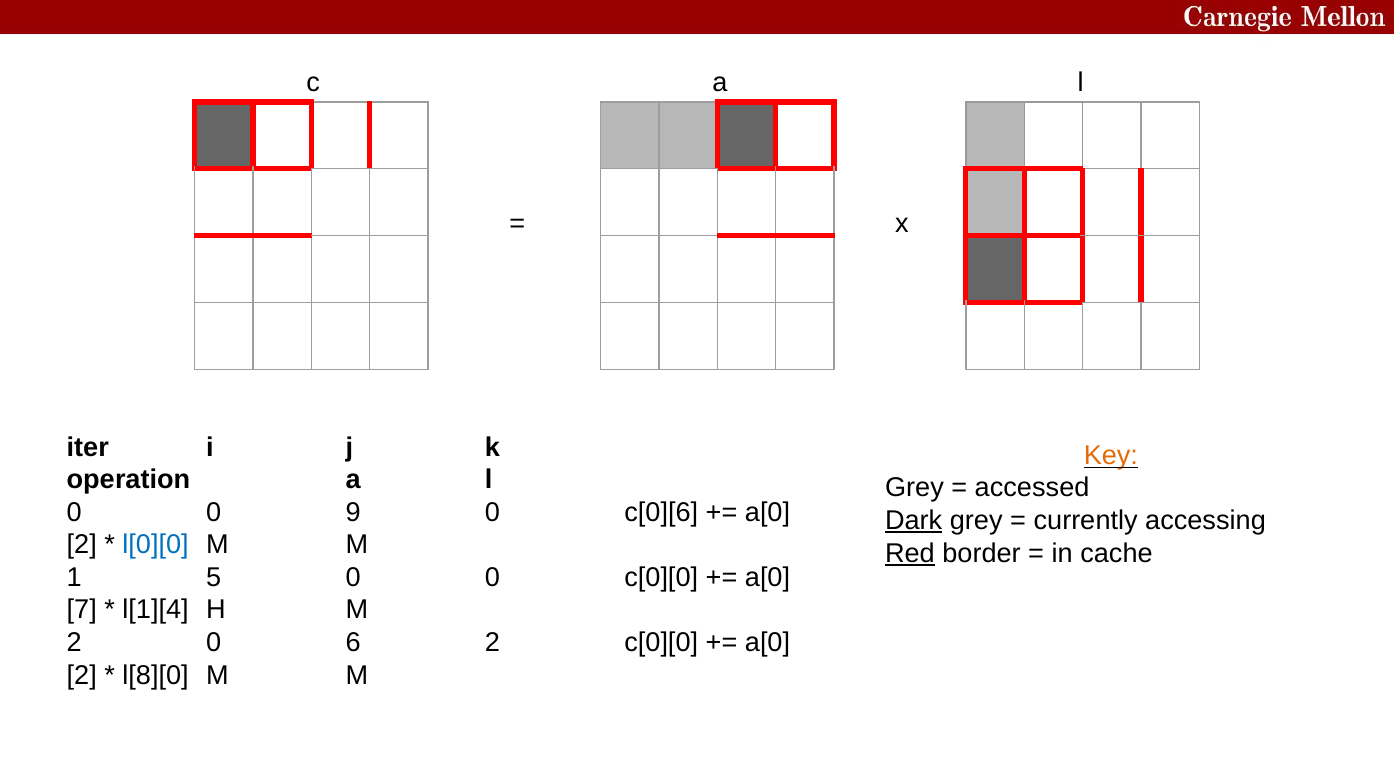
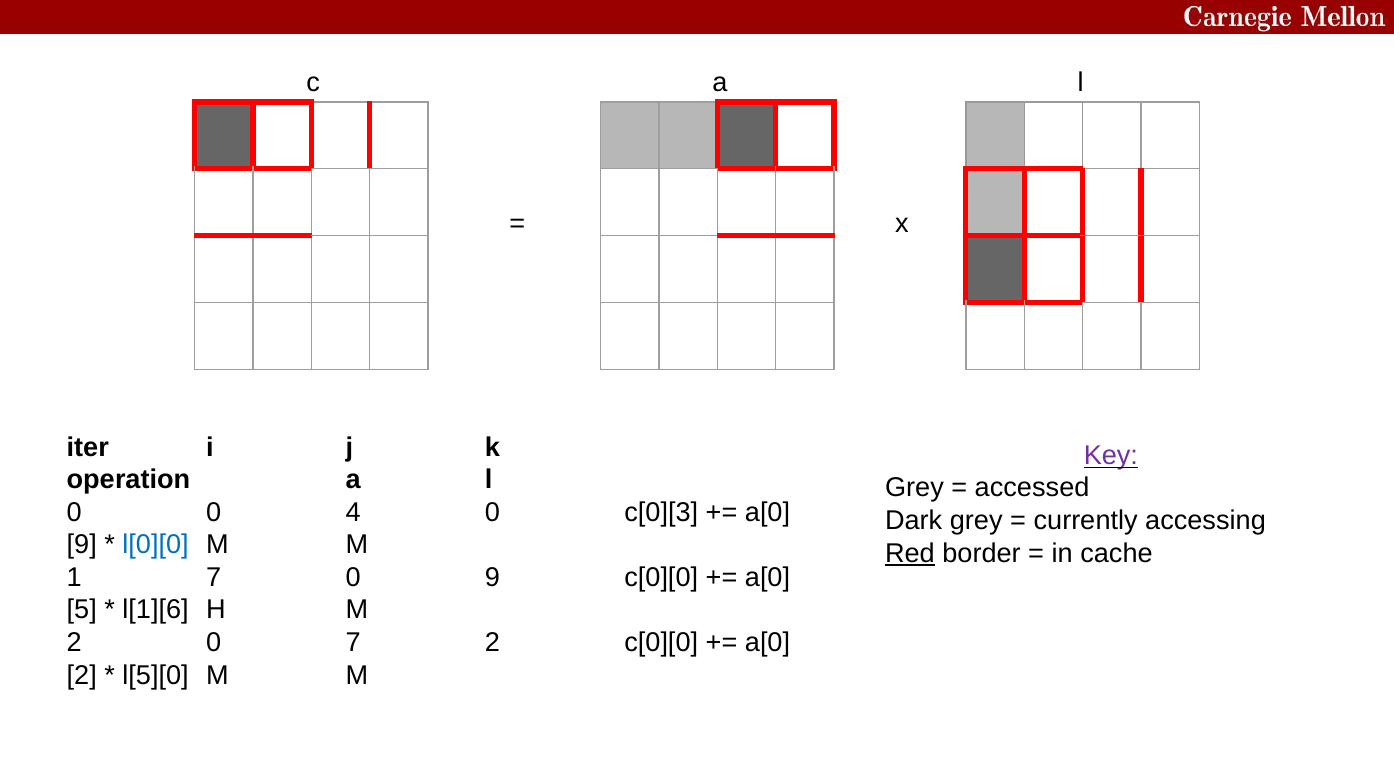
Key colour: orange -> purple (1111, 456)
9: 9 -> 4 (353, 512)
c[0][6: c[0][6 -> c[0][3 (661, 512)
Dark underline: present -> none (914, 521)
2: 2 -> 9 (82, 545)
1 5: 5 -> 7 (214, 578)
0: 0 -> 9 (492, 578)
7: 7 -> 5 (82, 610)
l[1][4: l[1][4 -> l[1][6 (156, 610)
0 6: 6 -> 7 (353, 643)
l[8][0: l[8][0 -> l[5][0 (156, 675)
